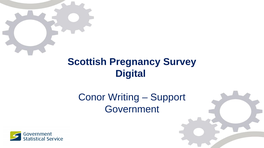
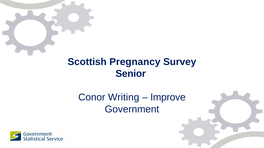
Digital: Digital -> Senior (131, 74)
Support: Support -> Improve (168, 98)
